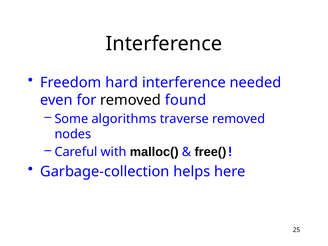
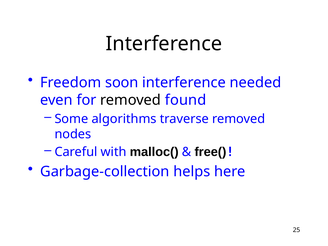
hard: hard -> soon (122, 82)
